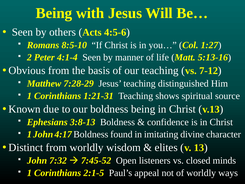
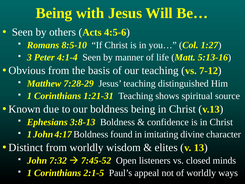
2: 2 -> 3 (29, 57)
